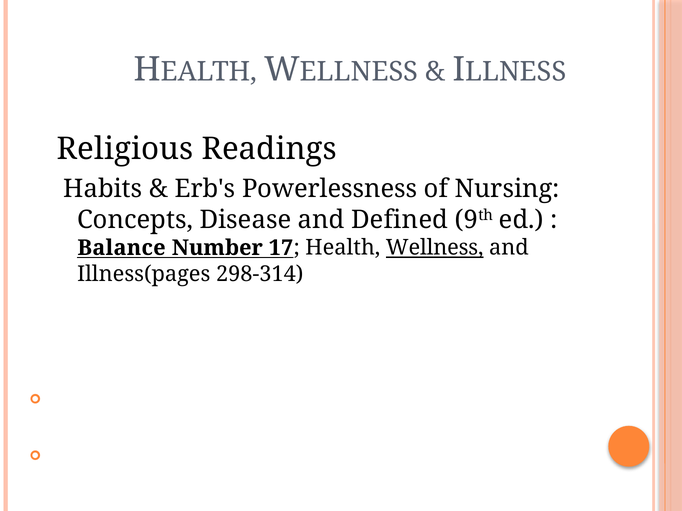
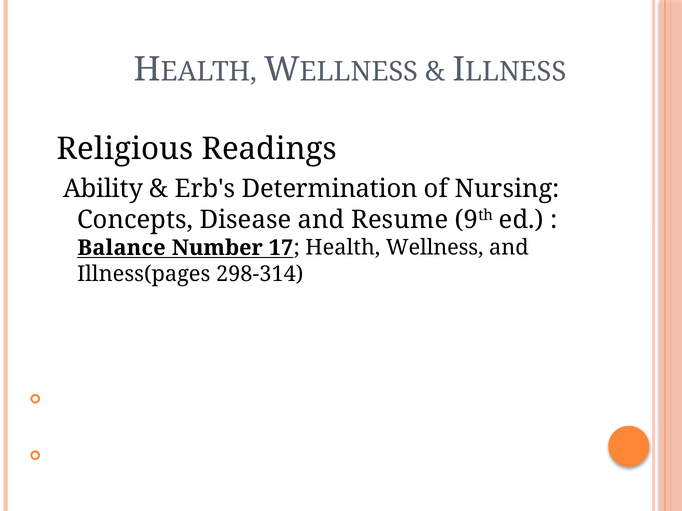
Habits: Habits -> Ability (103, 189)
Powerlessness: Powerlessness -> Determination (330, 189)
Defined: Defined -> Resume (400, 220)
Wellness underline: present -> none (435, 248)
